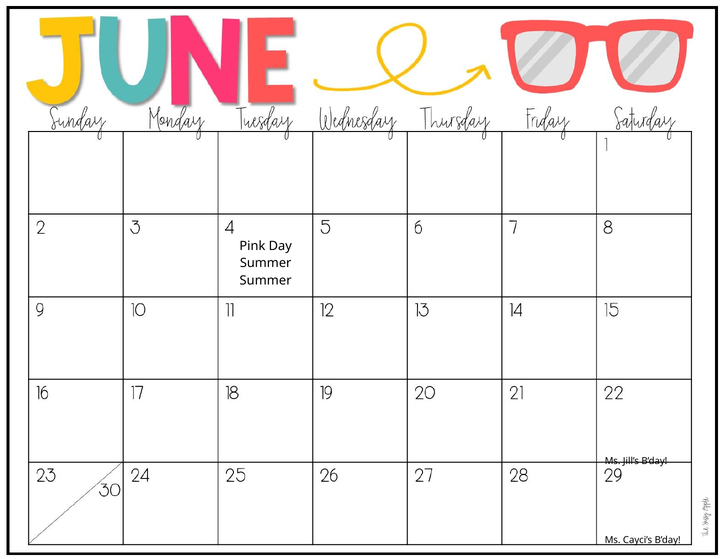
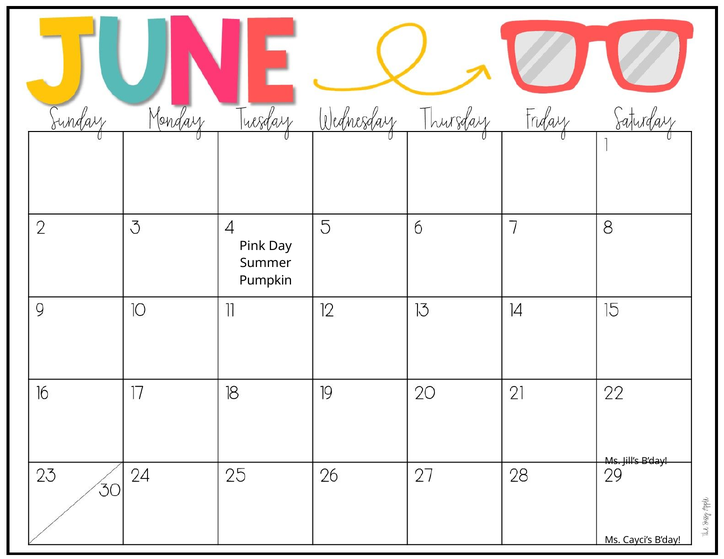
Summer: Summer -> Pumpkin (266, 281)
